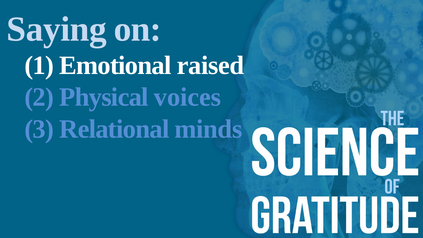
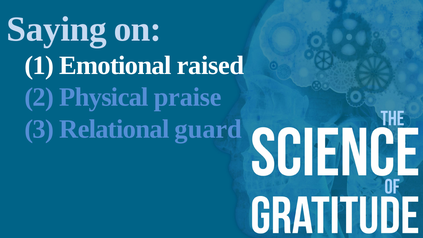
voices: voices -> praise (188, 97)
minds: minds -> guard (208, 129)
